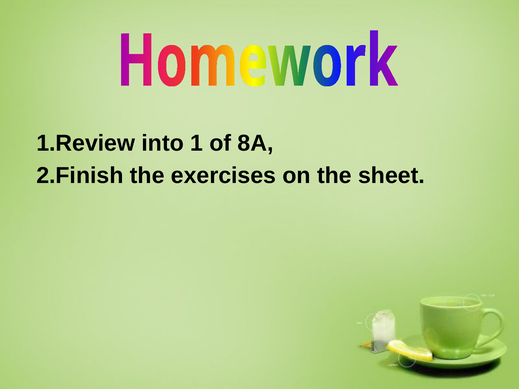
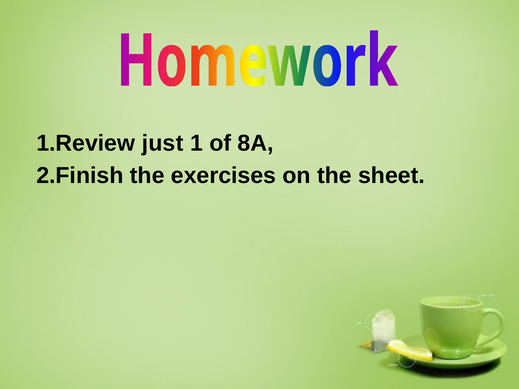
into: into -> just (163, 143)
